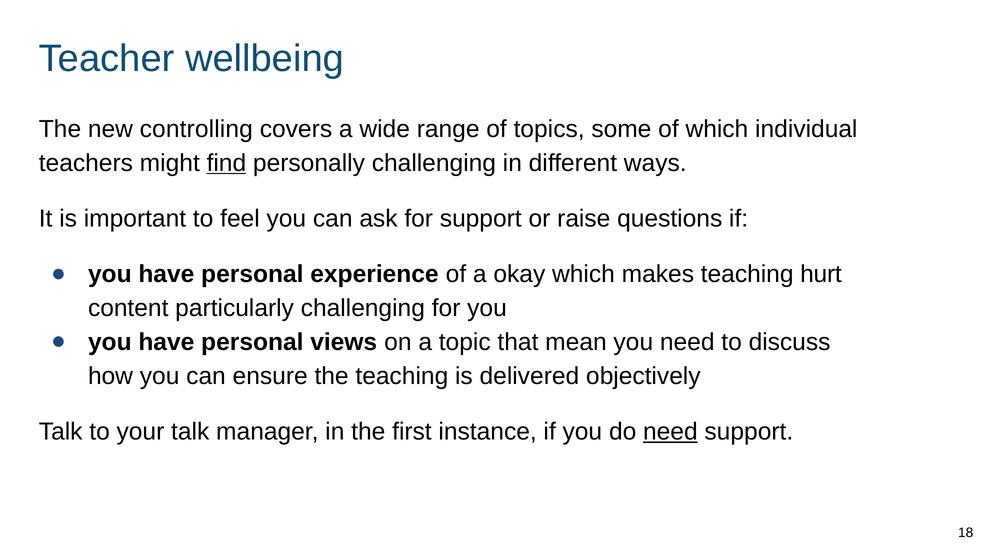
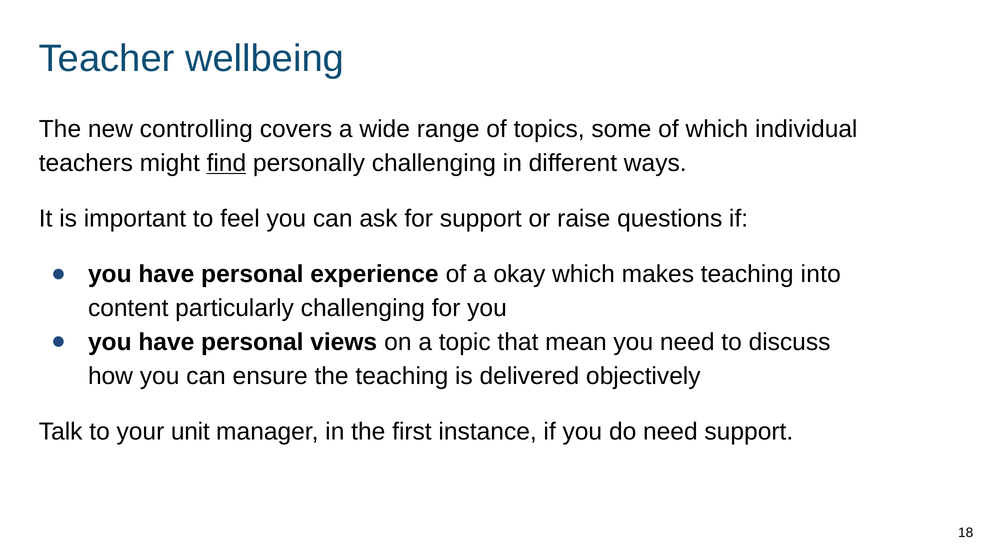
hurt: hurt -> into (821, 274)
your talk: talk -> unit (190, 432)
need underline: present -> none (670, 432)
